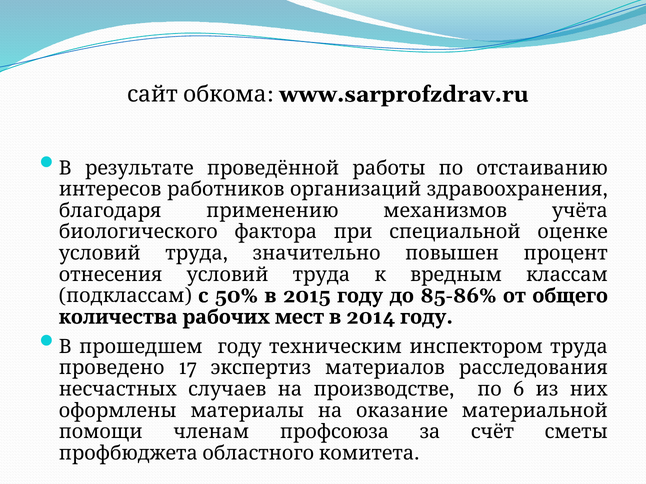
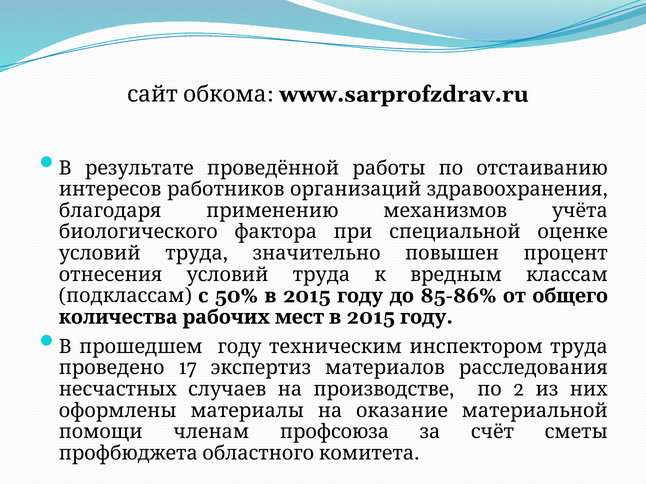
2014: 2014 -> 2015 (371, 317)
6: 6 -> 2 (519, 390)
